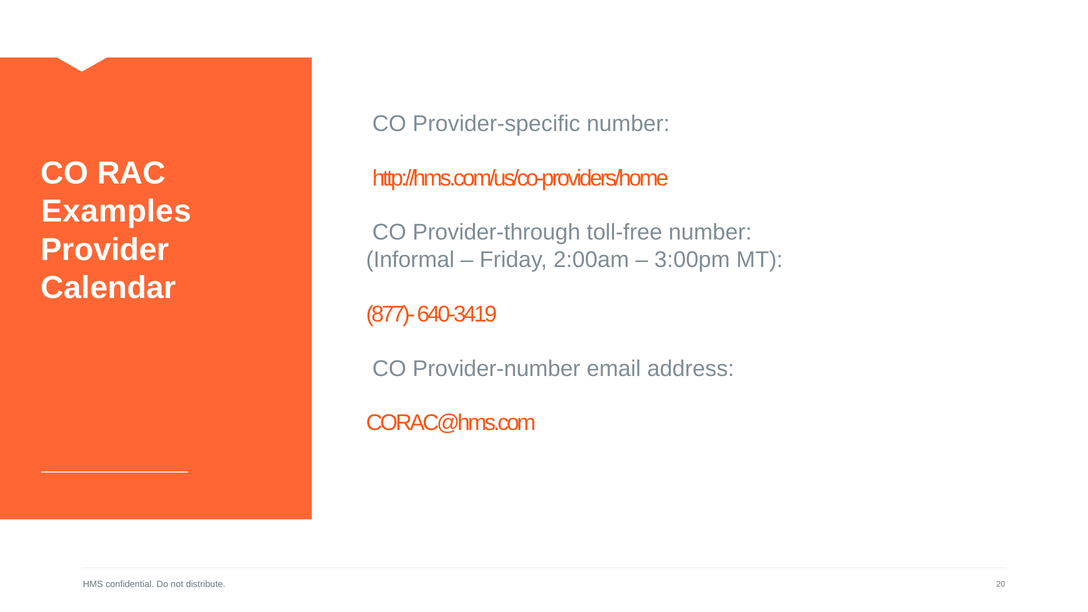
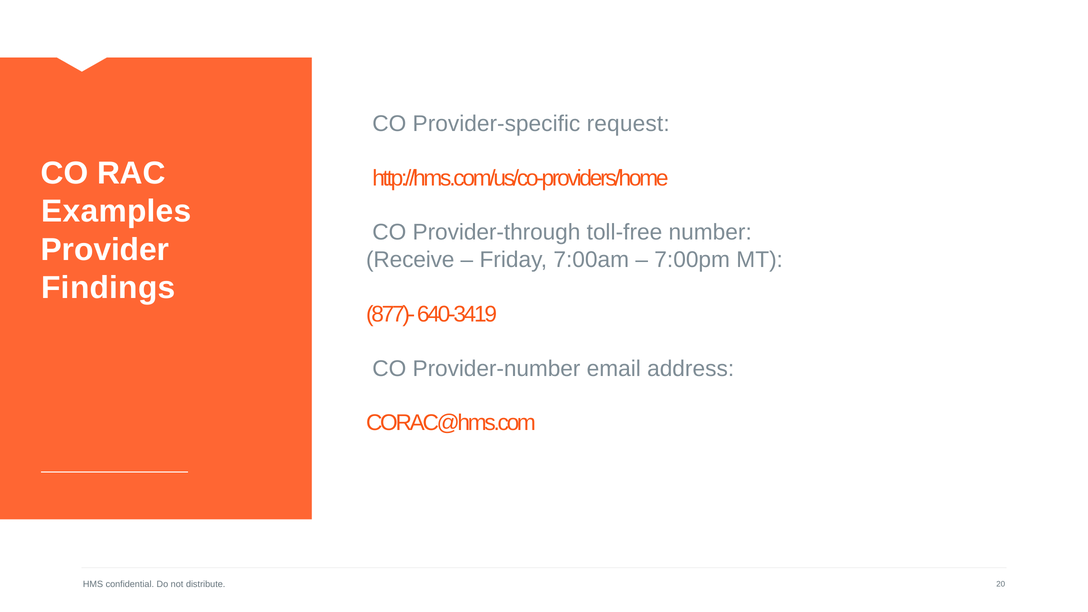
Provider-specific number: number -> request (628, 124)
Informal: Informal -> Receive (410, 260)
2:00am: 2:00am -> 7:00am (591, 260)
3:00pm: 3:00pm -> 7:00pm (692, 260)
Calendar: Calendar -> Findings (108, 288)
